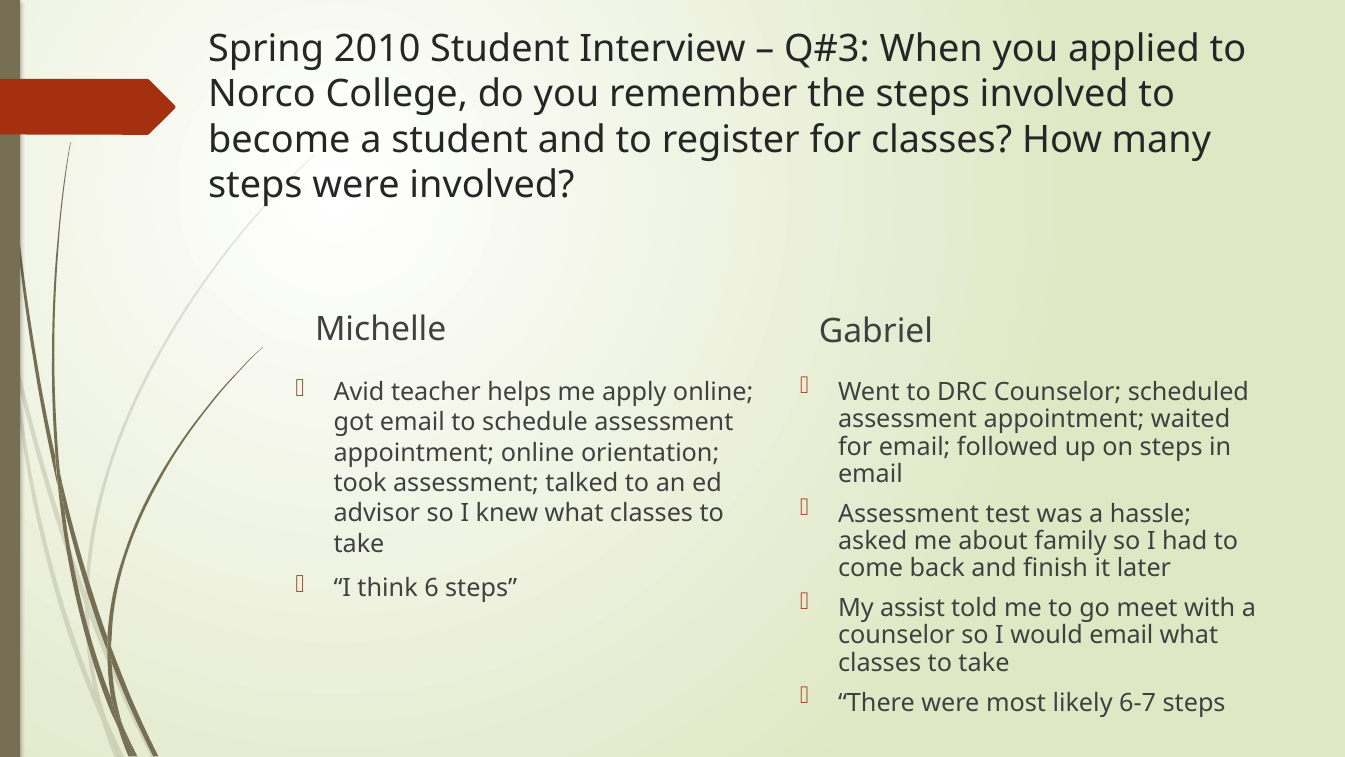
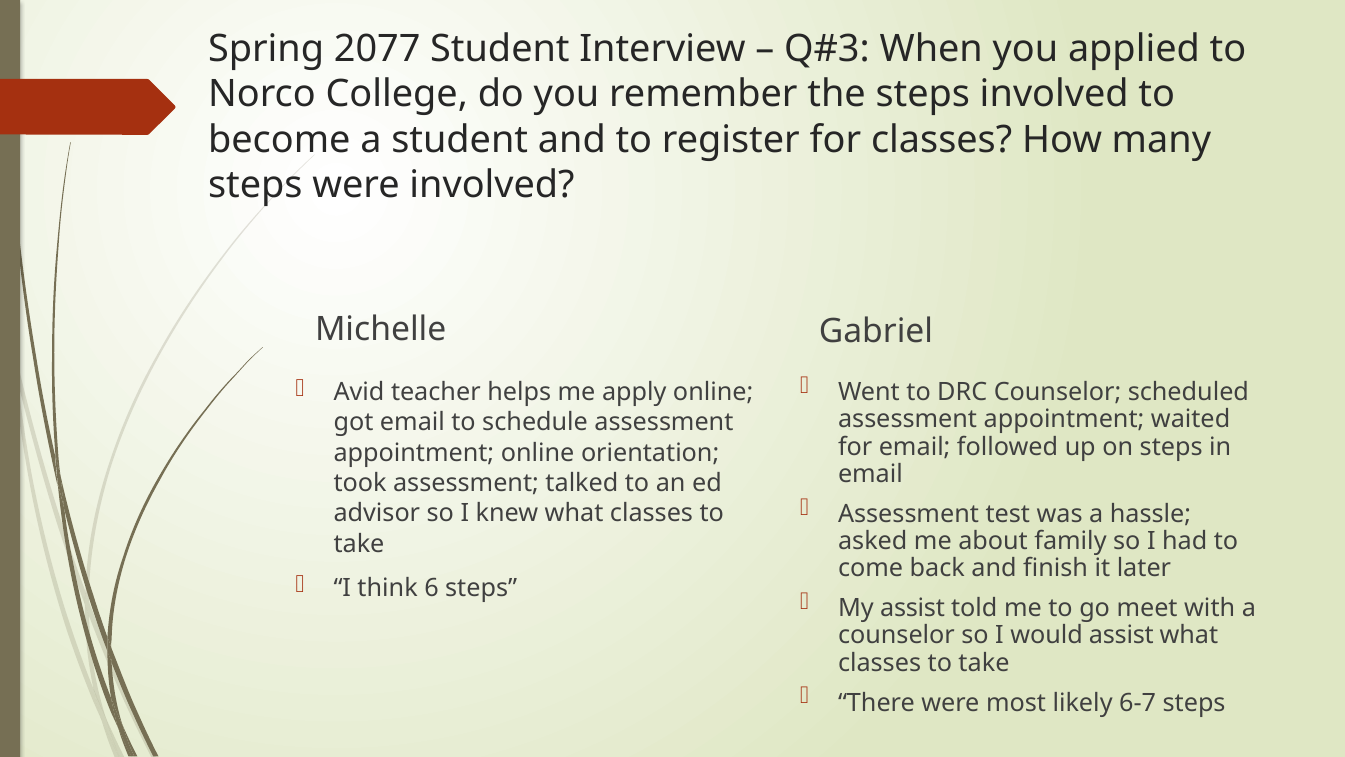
2010: 2010 -> 2077 (377, 49)
would email: email -> assist (1121, 635)
